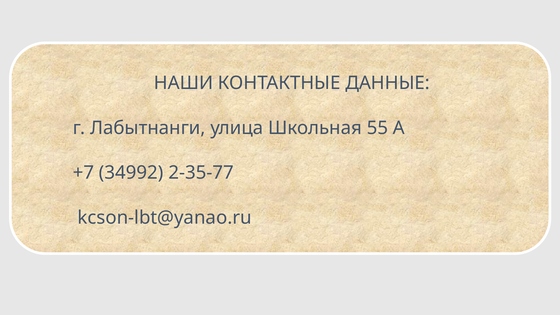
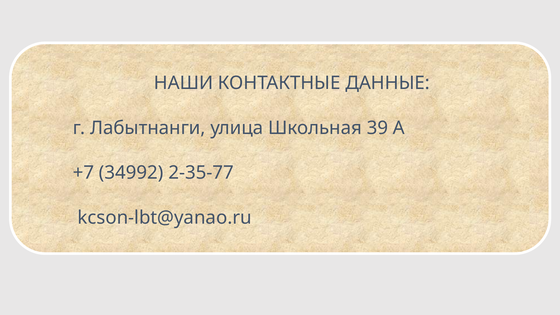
55: 55 -> 39 (377, 128)
